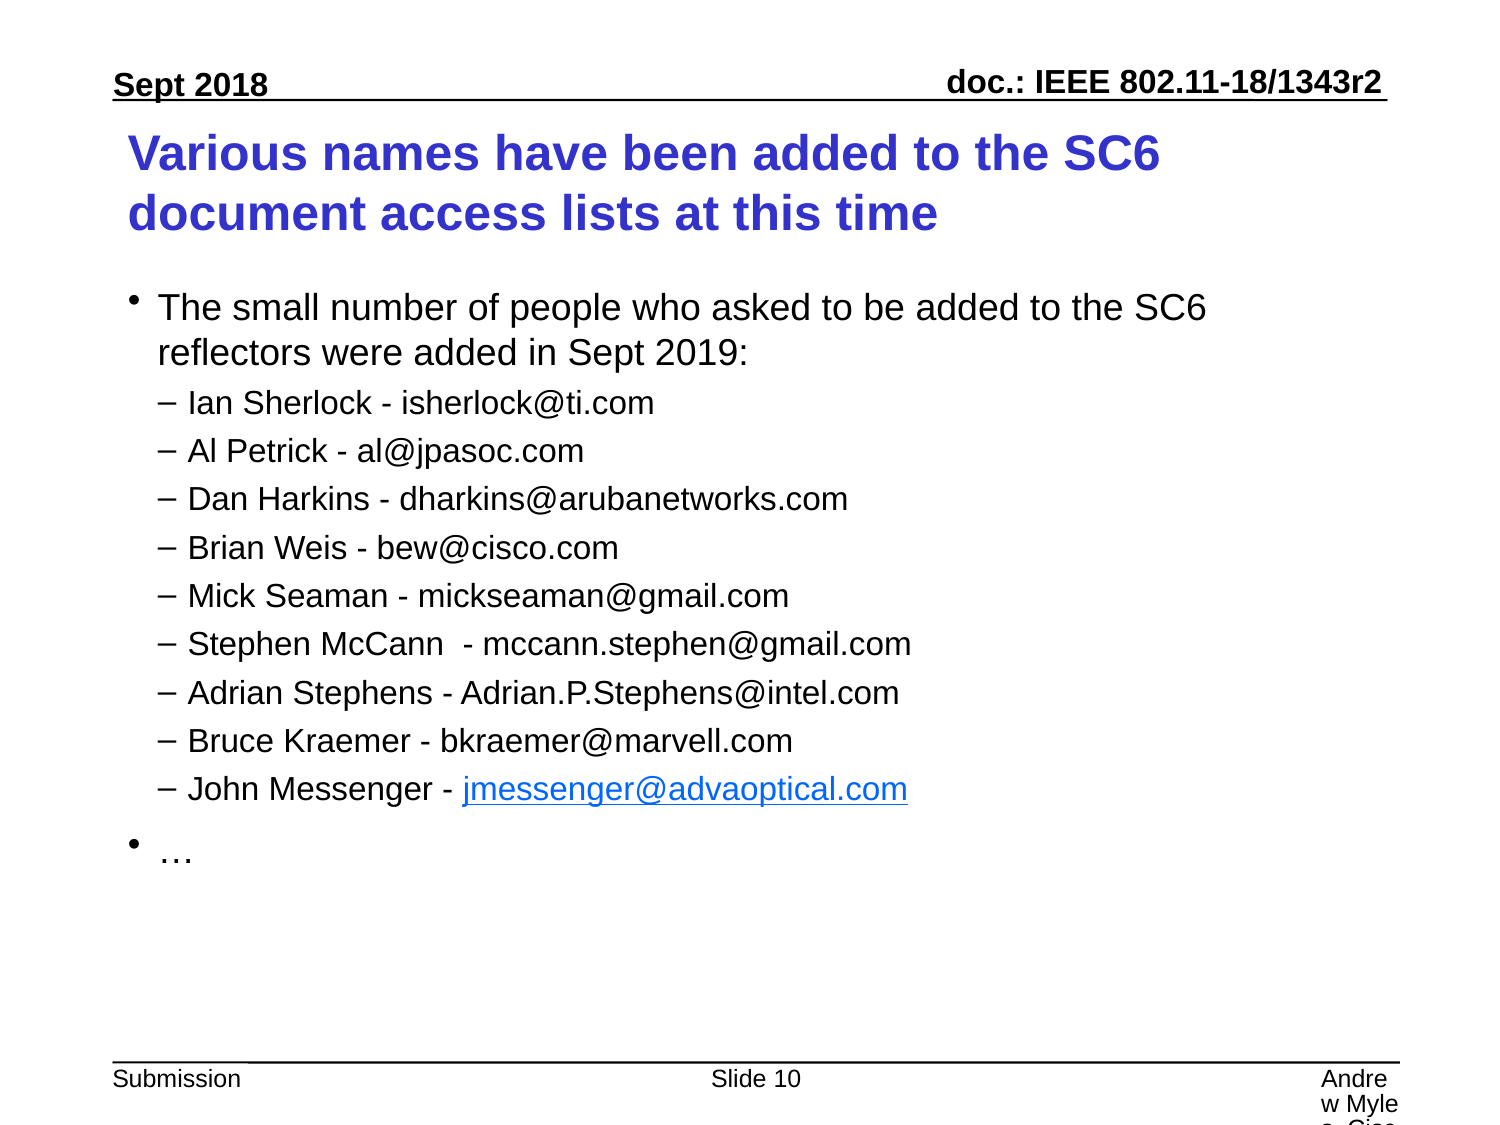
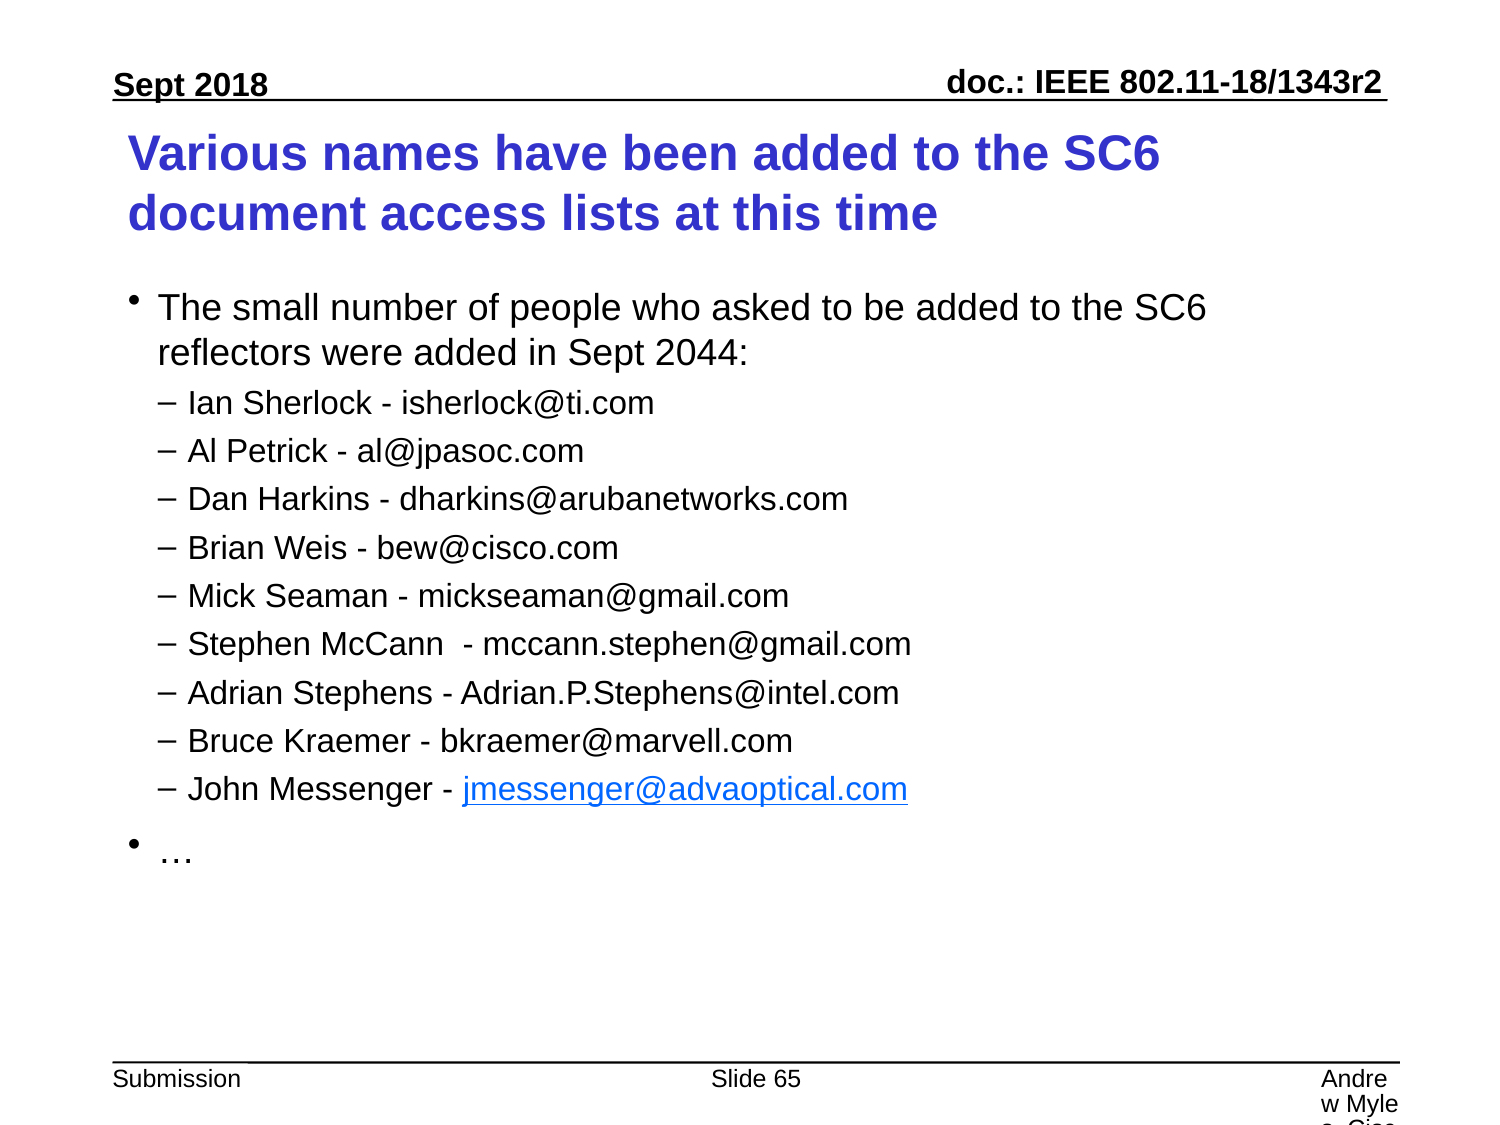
2019: 2019 -> 2044 (702, 353)
10: 10 -> 65 (787, 1079)
